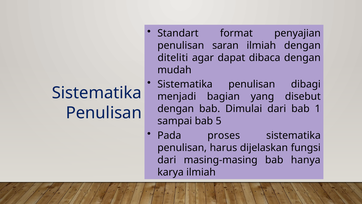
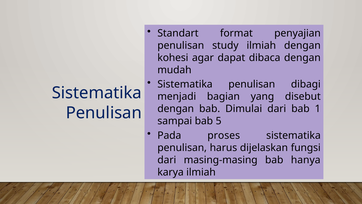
saran: saran -> study (225, 45)
diteliti: diteliti -> kohesi (173, 58)
